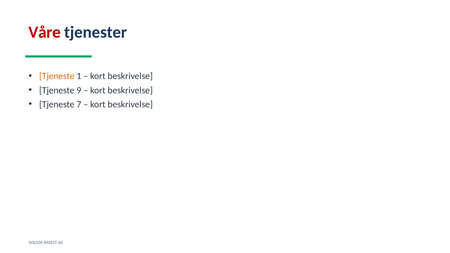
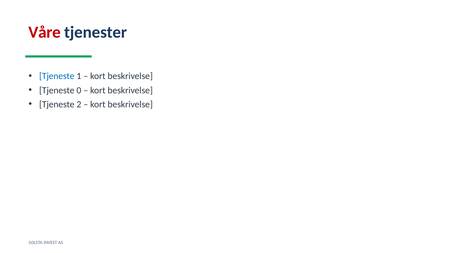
Tjeneste colour: orange -> blue (57, 76)
9: 9 -> 0 (79, 90)
7: 7 -> 2 (79, 104)
